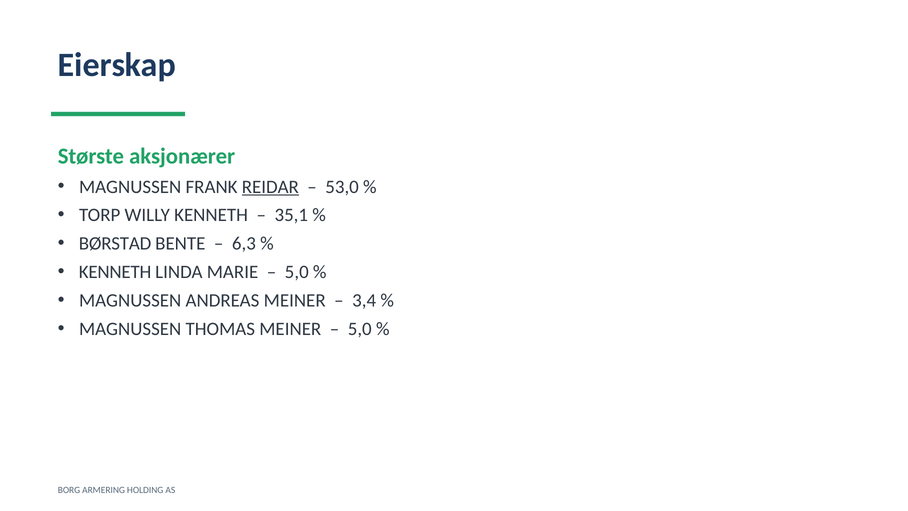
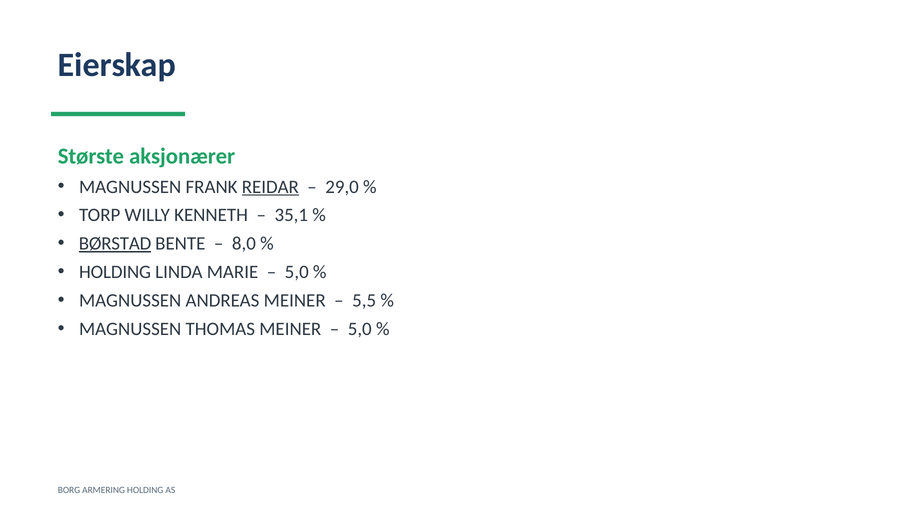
53,0: 53,0 -> 29,0 (342, 187)
BØRSTAD underline: none -> present (115, 243)
6,3: 6,3 -> 8,0 (244, 243)
KENNETH: KENNETH -> HOLDING (115, 272)
3,4: 3,4 -> 5,5 (364, 300)
